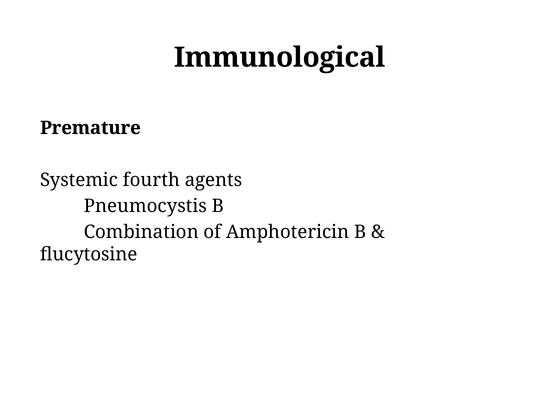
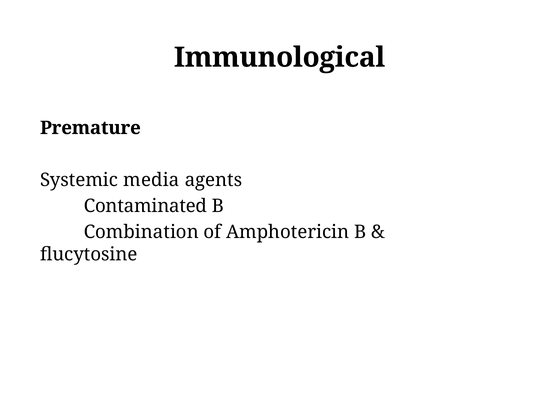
fourth: fourth -> media (151, 180)
Pneumocystis: Pneumocystis -> Contaminated (145, 206)
